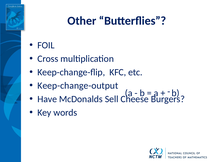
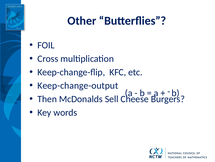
Have: Have -> Then (47, 99)
